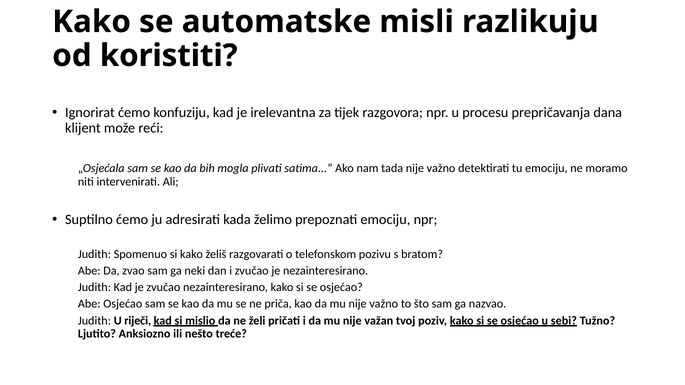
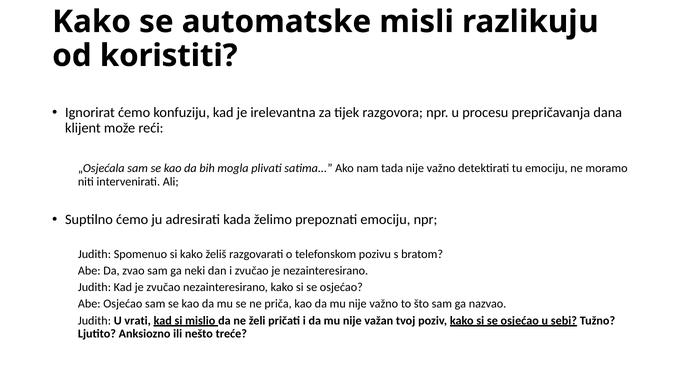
riječi: riječi -> vrati (138, 321)
